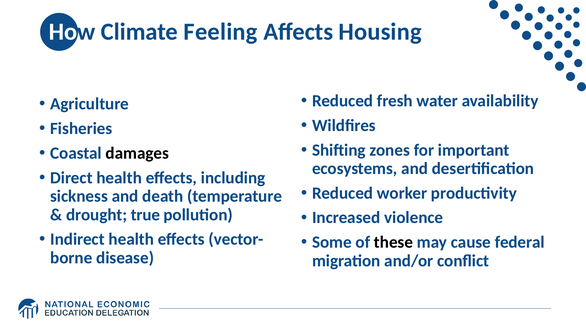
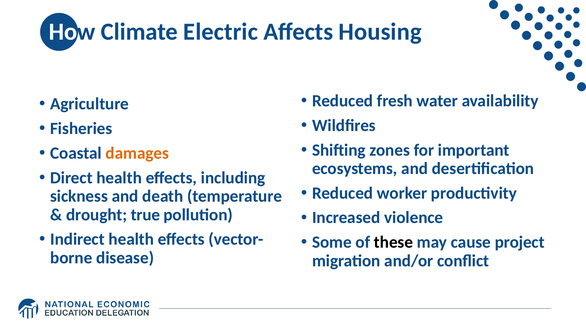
Feeling: Feeling -> Electric (221, 32)
damages colour: black -> orange (137, 153)
federal: federal -> project (520, 242)
